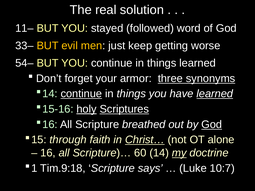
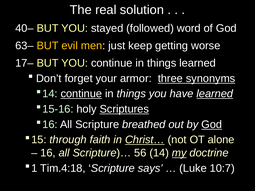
11–: 11– -> 40– (24, 28)
33–: 33– -> 63– (24, 46)
54–: 54– -> 17– (24, 63)
holy underline: present -> none (87, 109)
60: 60 -> 56 (140, 153)
Tim.9:18: Tim.9:18 -> Tim.4:18 (63, 168)
